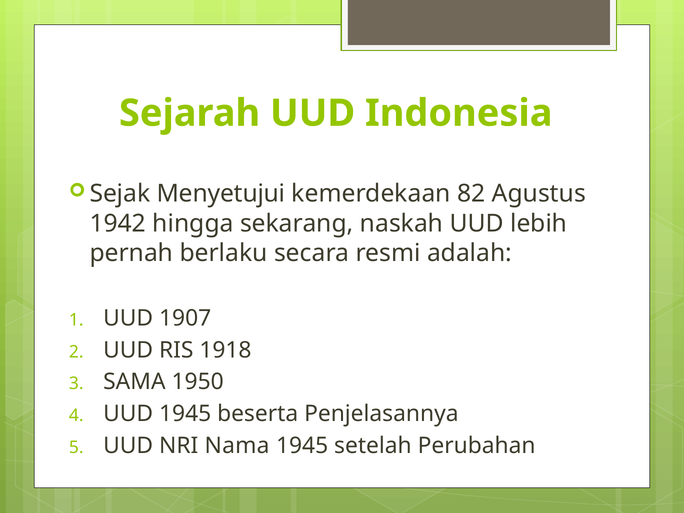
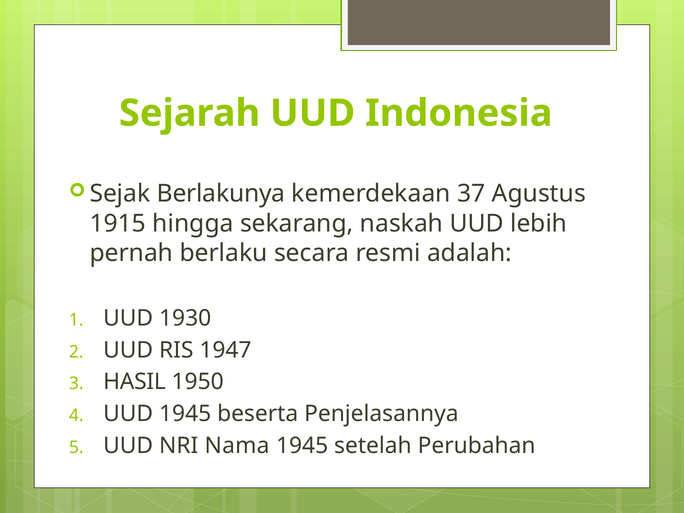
Menyetujui: Menyetujui -> Berlakunya (221, 194)
82: 82 -> 37 (471, 194)
1942: 1942 -> 1915 (118, 224)
1907: 1907 -> 1930 (185, 318)
1918: 1918 -> 1947 (225, 350)
SAMA: SAMA -> HASIL (135, 382)
